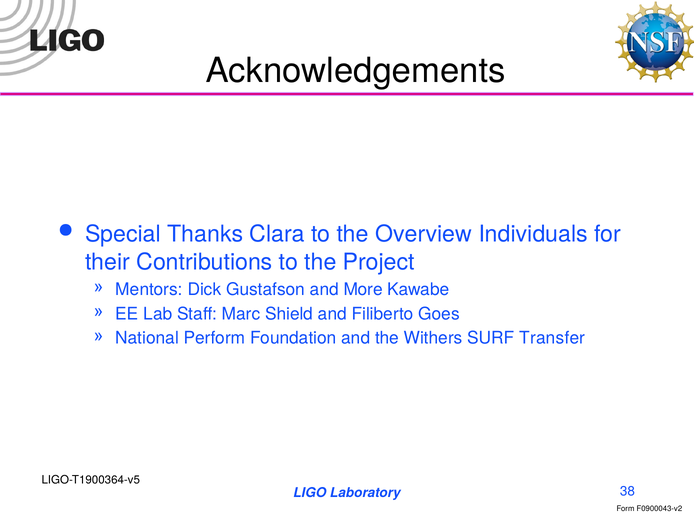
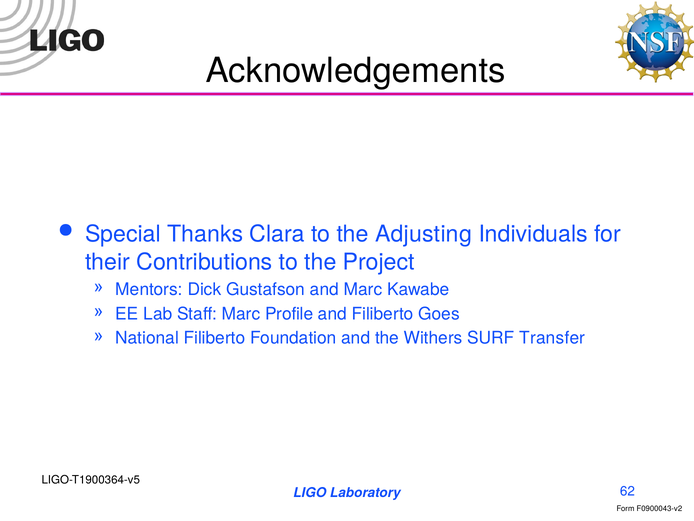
Overview: Overview -> Adjusting (424, 234)
and More: More -> Marc (363, 289)
Shield: Shield -> Profile (289, 314)
National Perform: Perform -> Filiberto (215, 338)
38: 38 -> 62 (627, 491)
